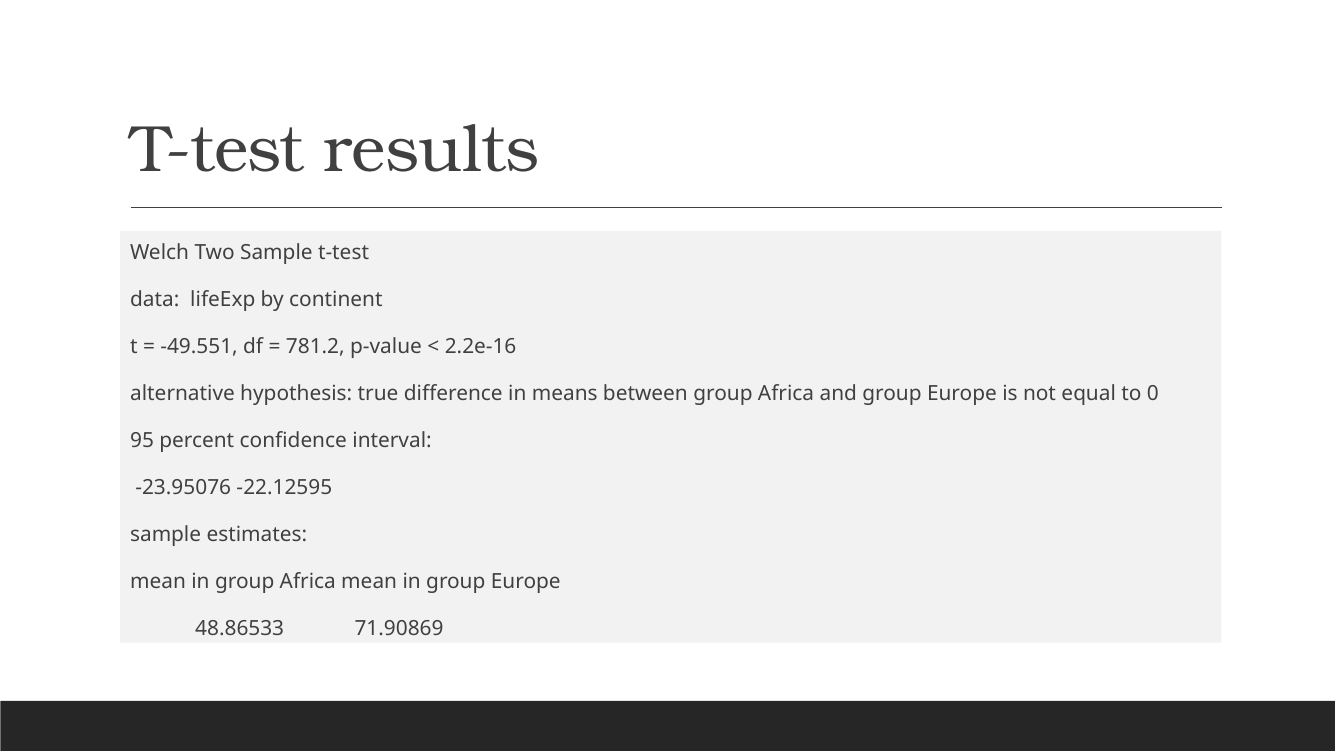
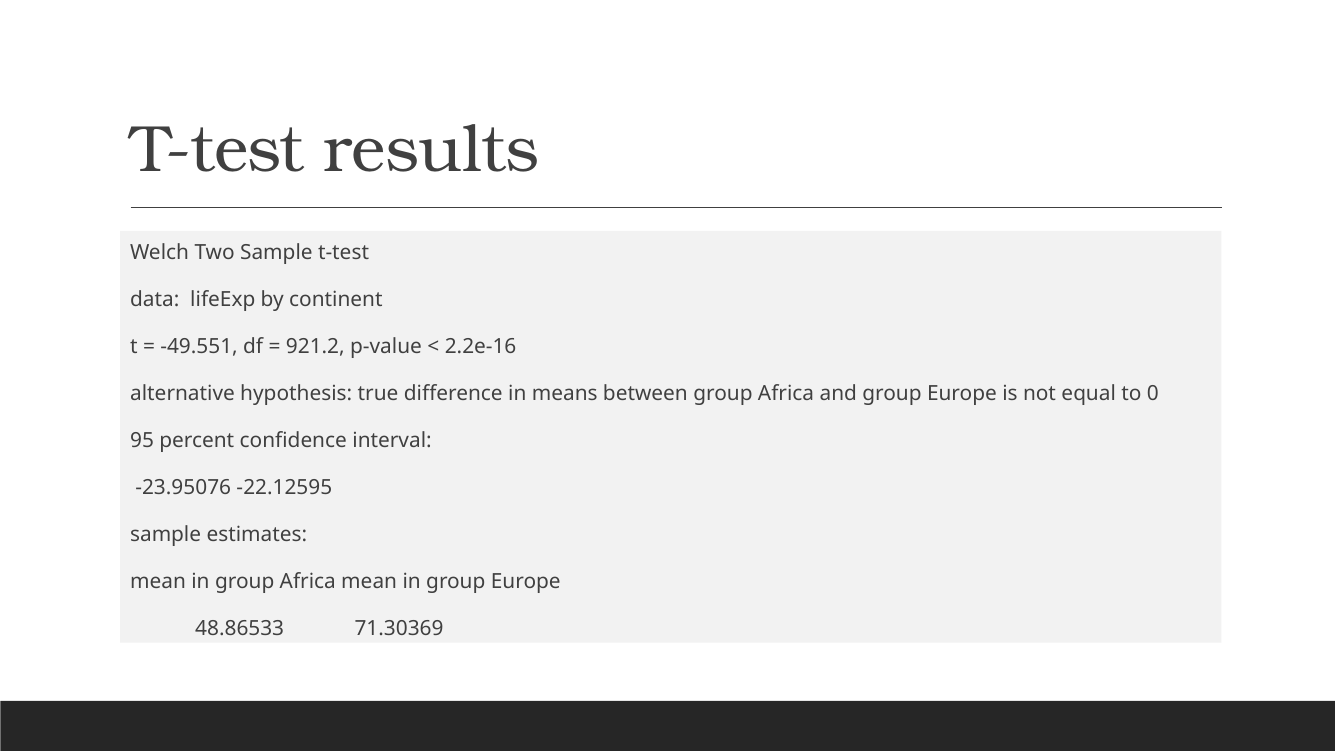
781.2: 781.2 -> 921.2 (315, 346)
71.90869: 71.90869 -> 71.30369 (399, 628)
